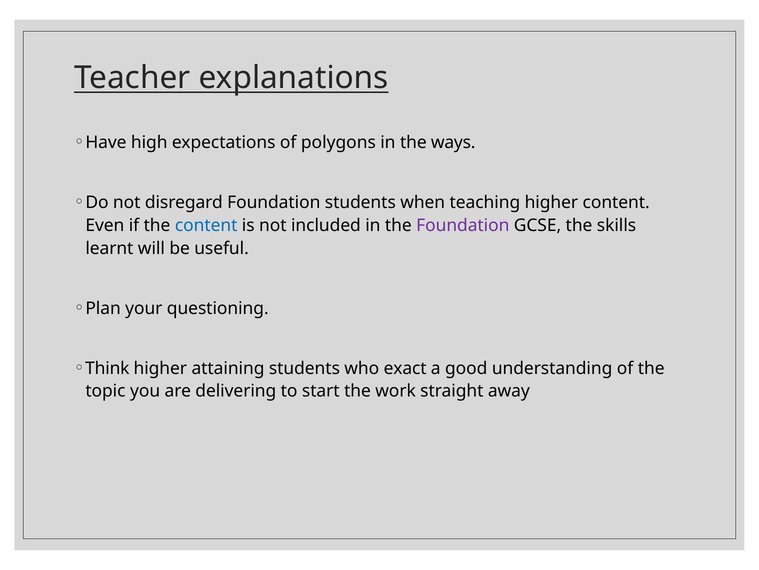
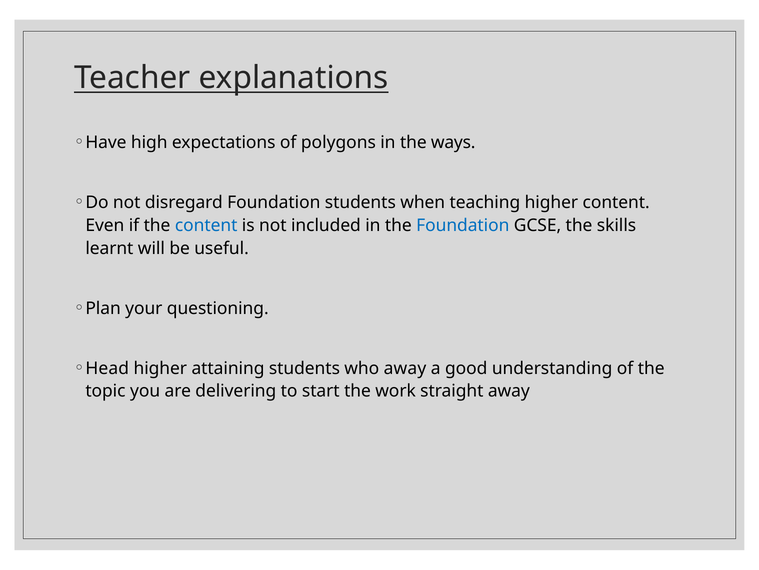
Foundation colour: purple -> blue (463, 225)
Think: Think -> Head (107, 368)
who exact: exact -> away (405, 368)
